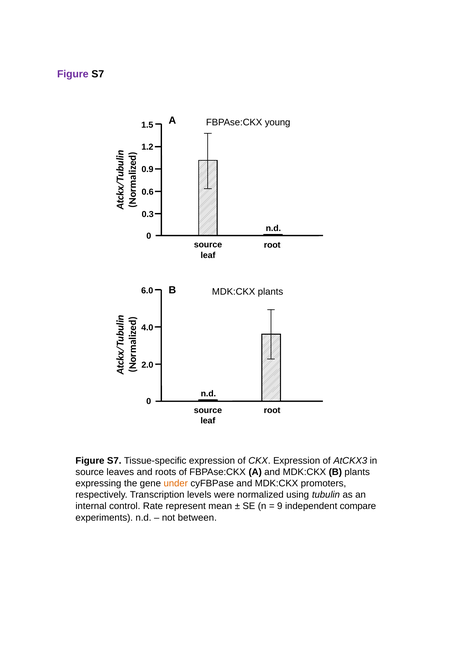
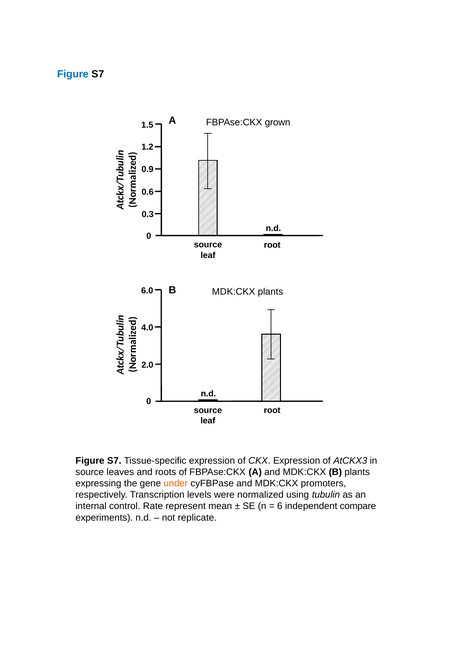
Figure colour: purple -> blue (73, 74)
young: young -> grown (278, 122)
9: 9 -> 6 (280, 506)
between: between -> replicate (197, 517)
